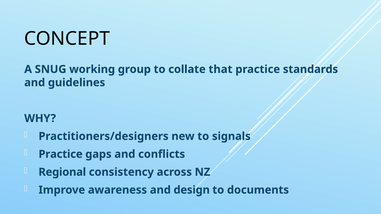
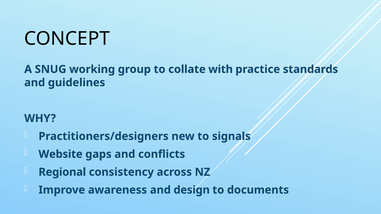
that: that -> with (221, 69)
Practice: Practice -> Website (61, 154)
